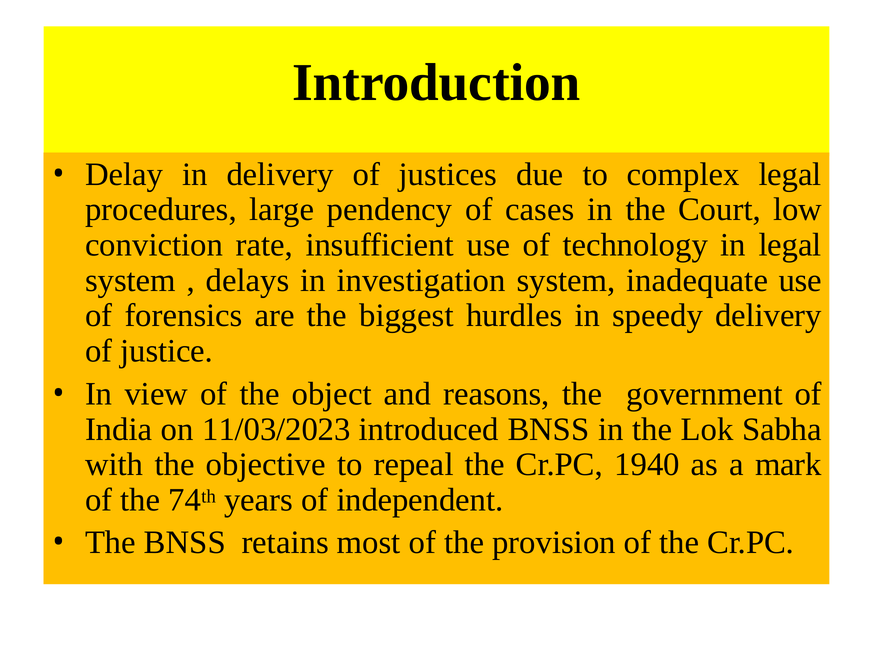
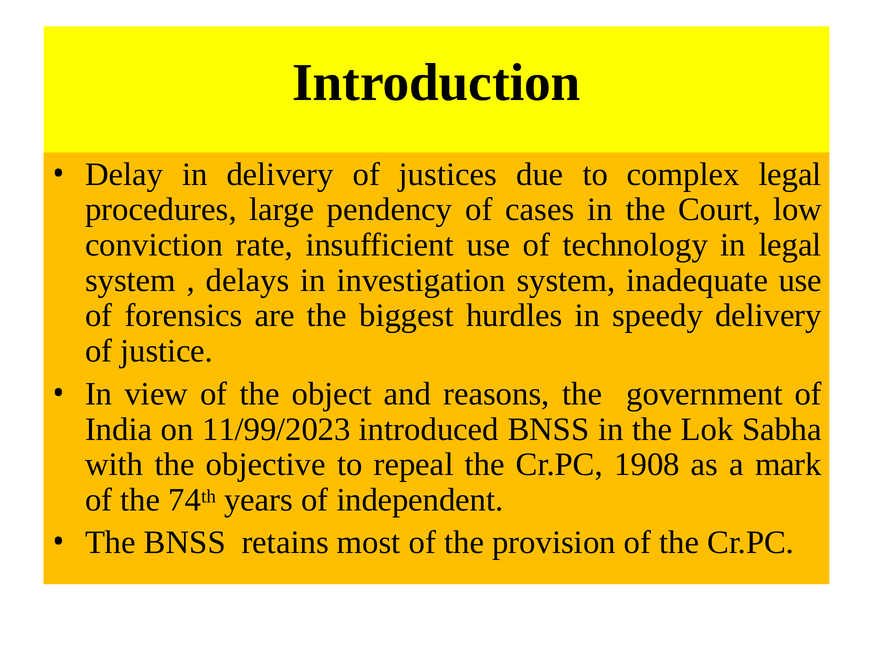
11/03/2023: 11/03/2023 -> 11/99/2023 (276, 430)
1940: 1940 -> 1908 (647, 465)
